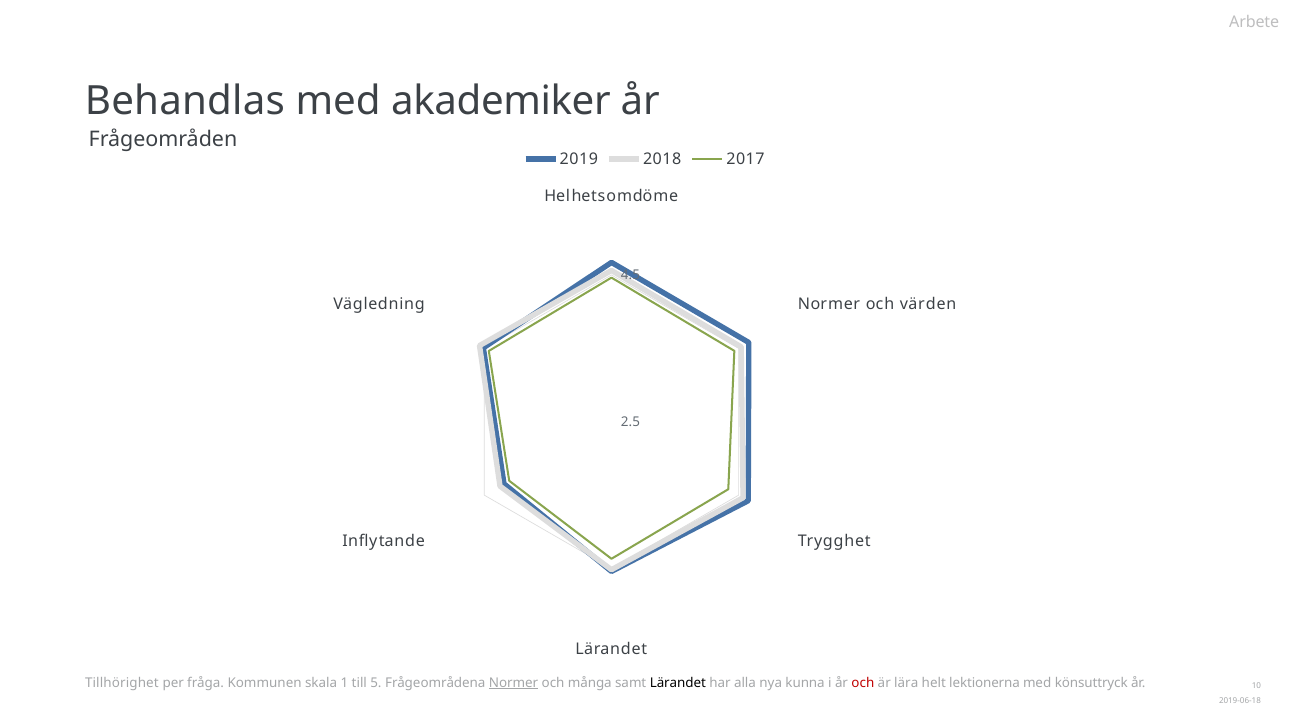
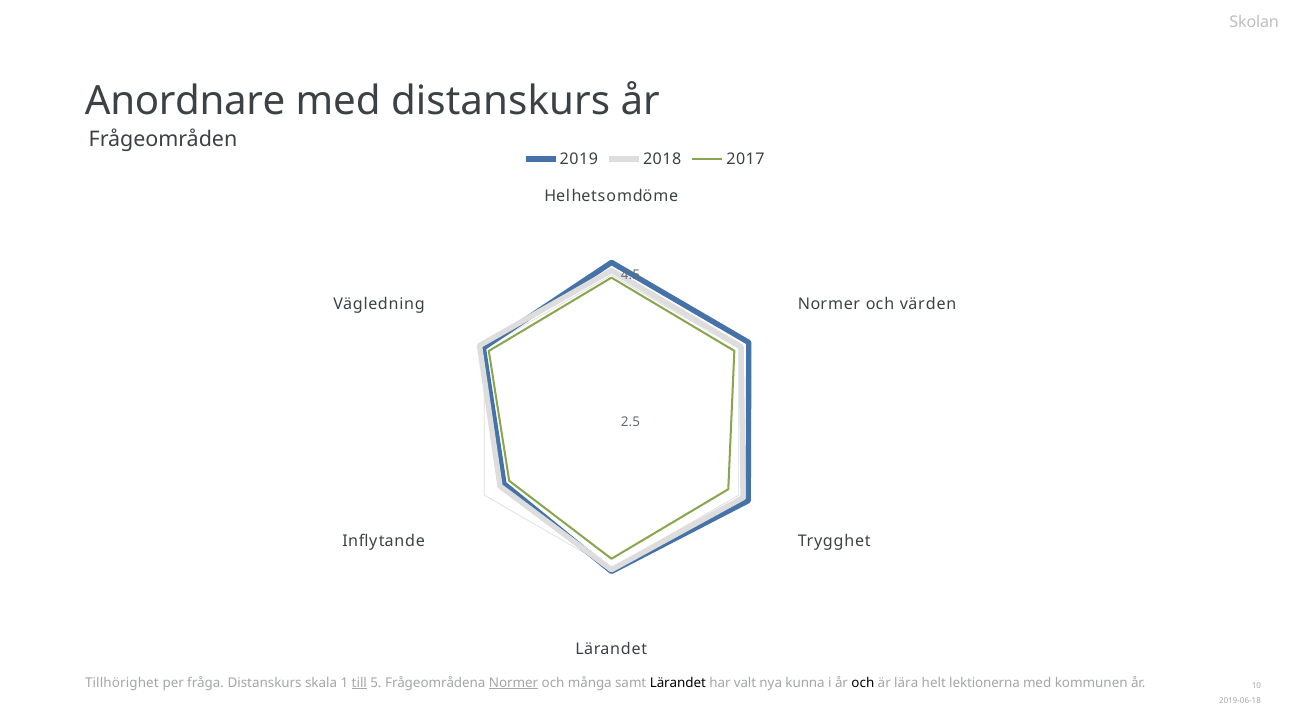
Arbete: Arbete -> Skolan (1254, 22)
Behandlas: Behandlas -> Anordnare (185, 101)
med akademiker: akademiker -> distanskurs (501, 101)
fråga Kommunen: Kommunen -> Distanskurs (265, 683)
till underline: none -> present (359, 683)
alla: alla -> valt (745, 683)
och colour: red -> black (863, 683)
könsuttryck: könsuttryck -> kommunen (1091, 683)
